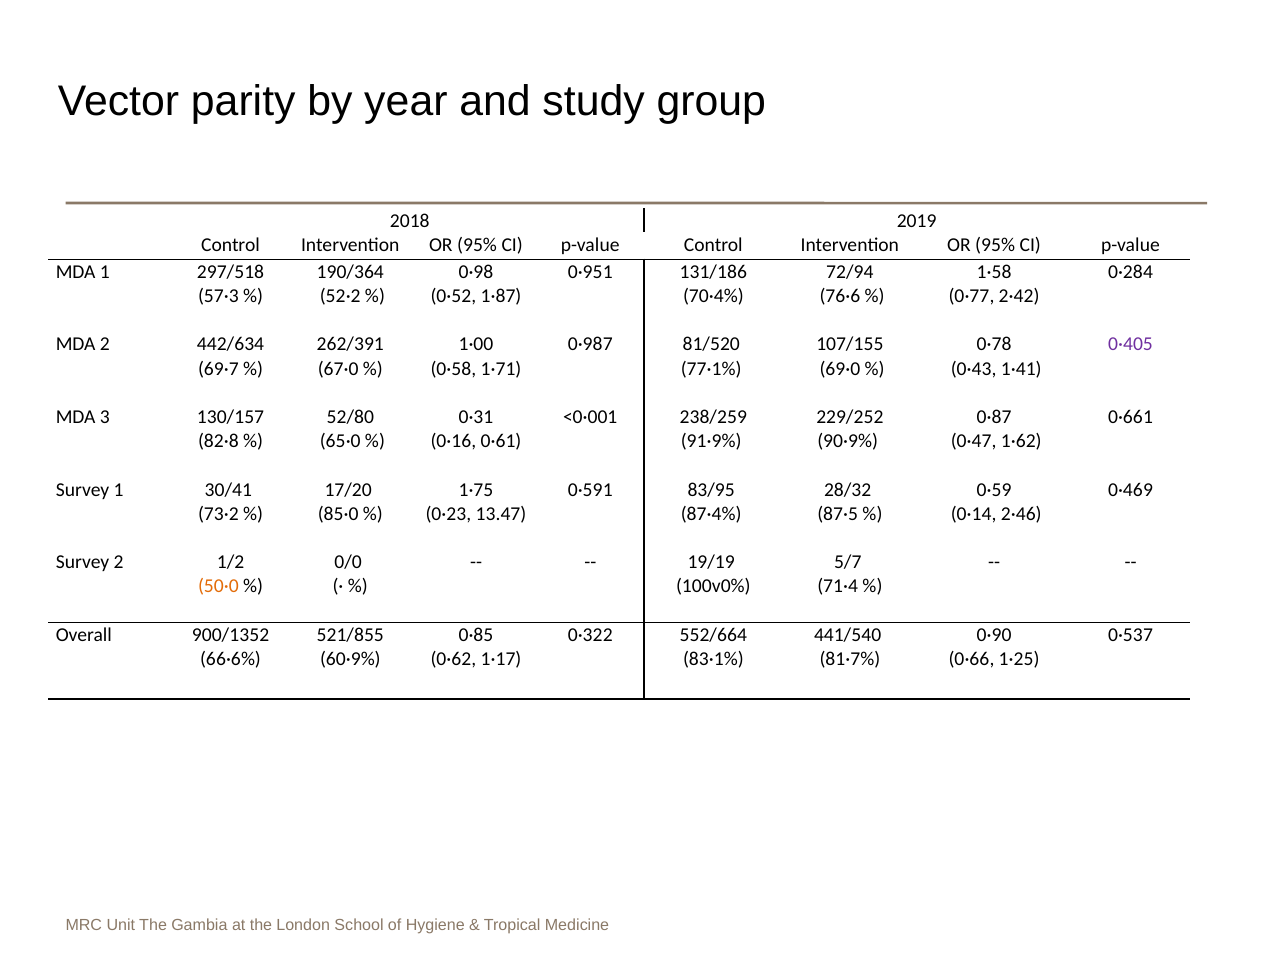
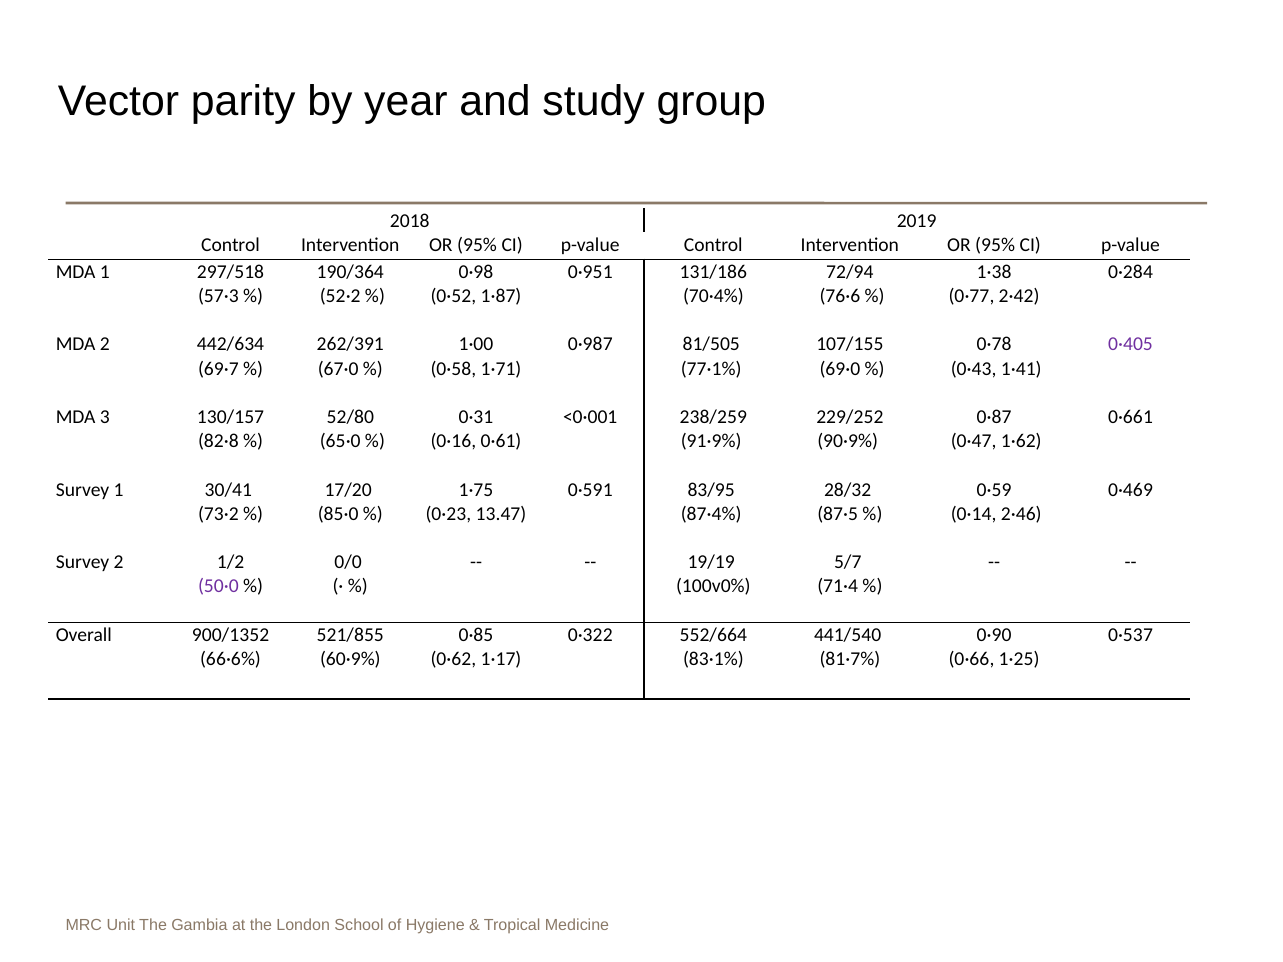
1·58: 1·58 -> 1·38 (994, 272)
81/520: 81/520 -> 81/505 (711, 345)
50·0 colour: orange -> purple (218, 587)
